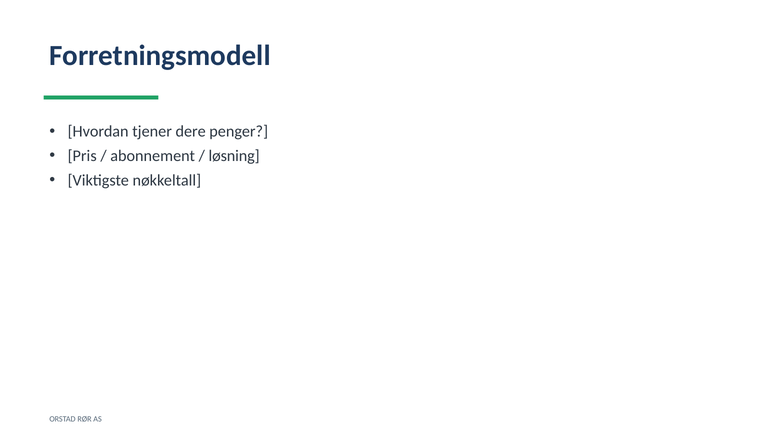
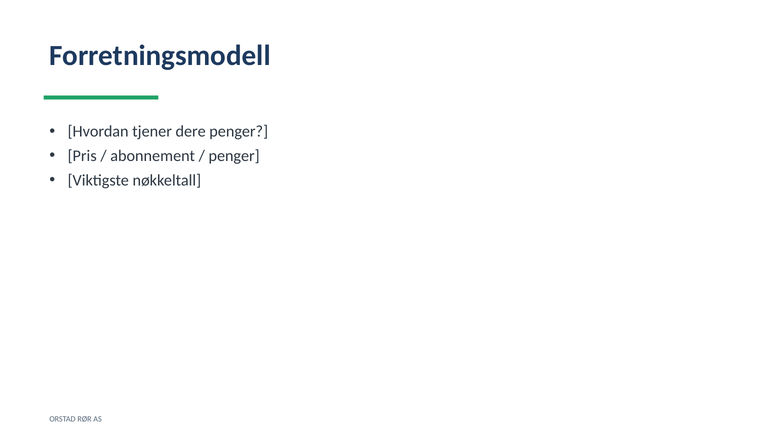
løsning: løsning -> penger (234, 156)
